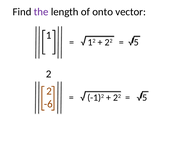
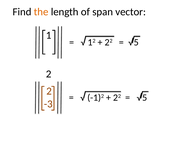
the colour: purple -> orange (41, 12)
onto: onto -> span (103, 12)
-6: -6 -> -3 (48, 104)
